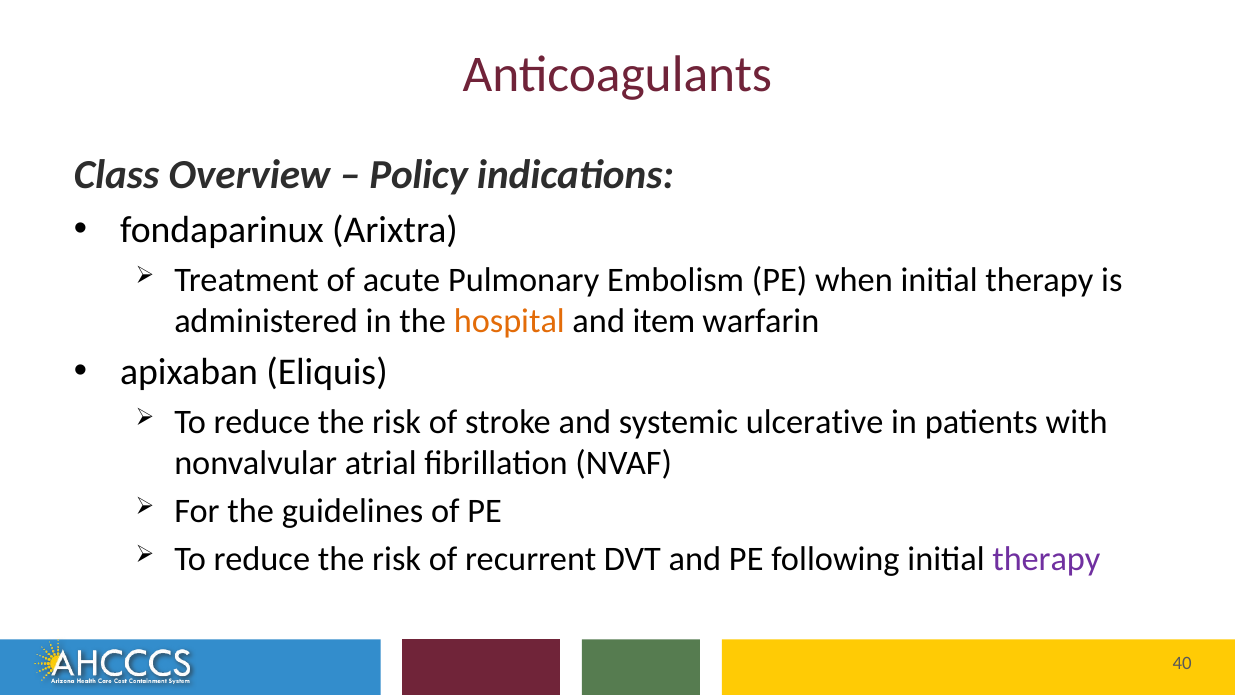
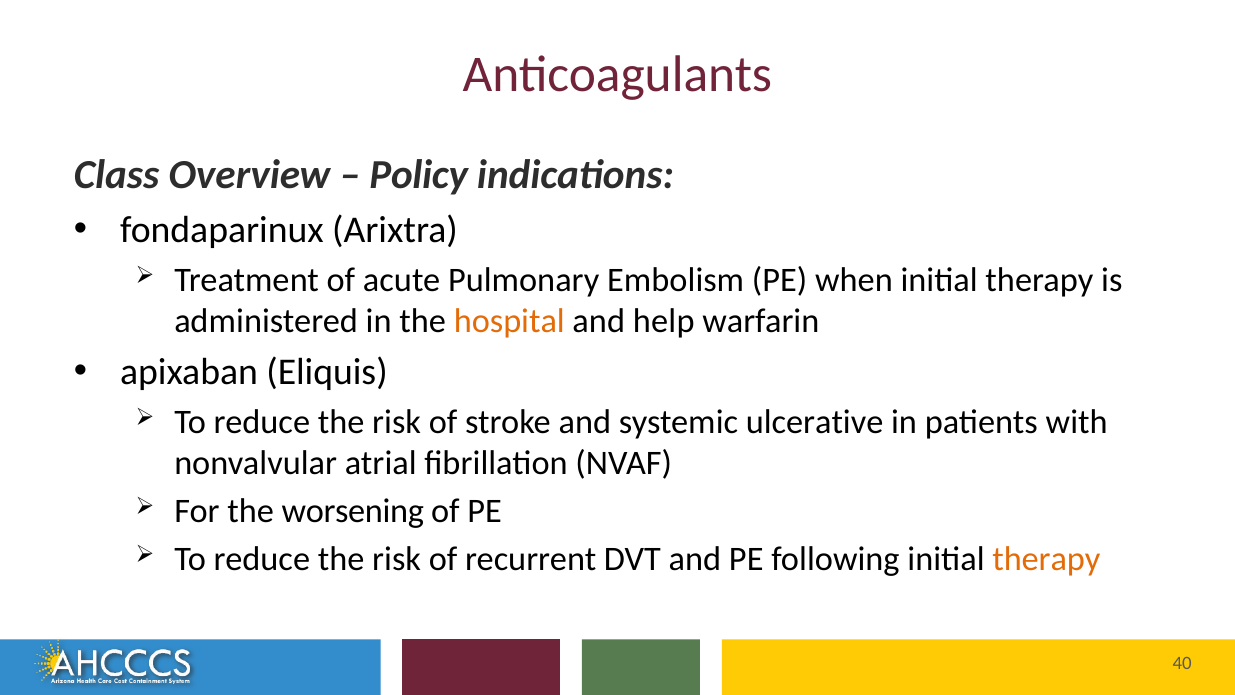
item: item -> help (664, 321)
guidelines: guidelines -> worsening (353, 511)
therapy colour: purple -> orange (1046, 559)
